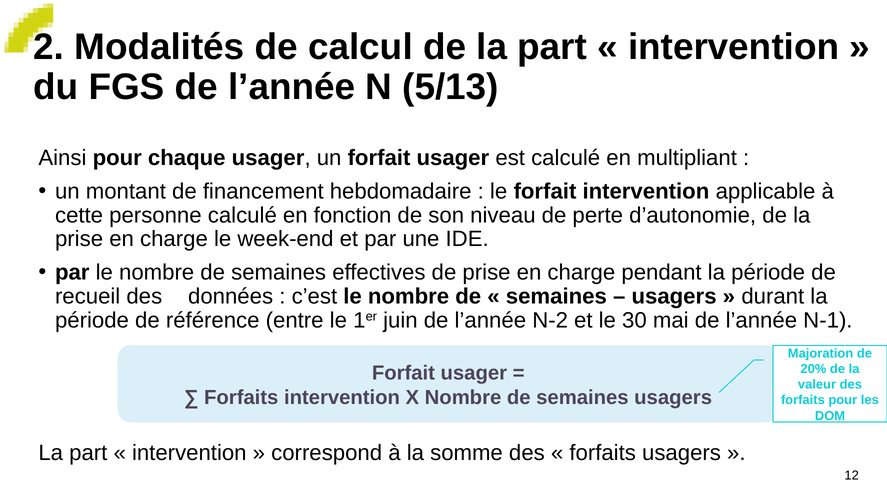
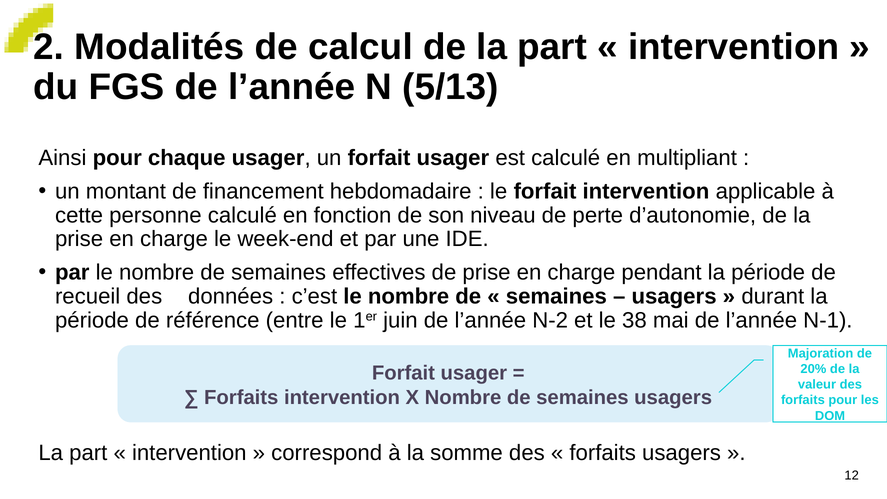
30: 30 -> 38 (634, 320)
